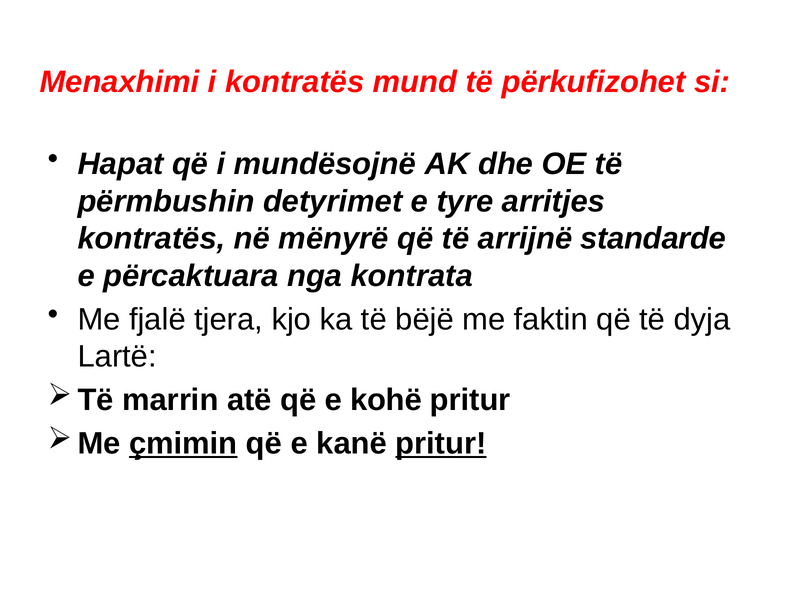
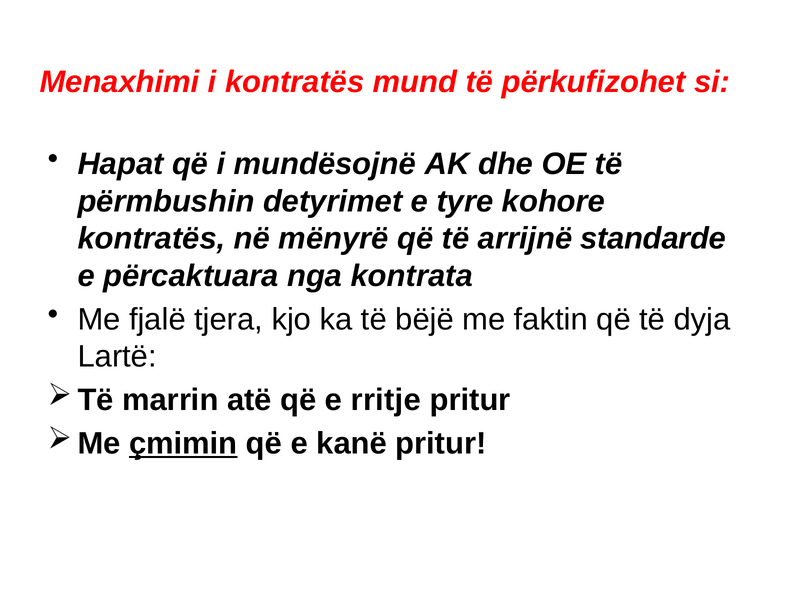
arritjes: arritjes -> kohore (554, 201)
kohë: kohë -> rritje (386, 400)
pritur underline: present -> none (441, 443)
